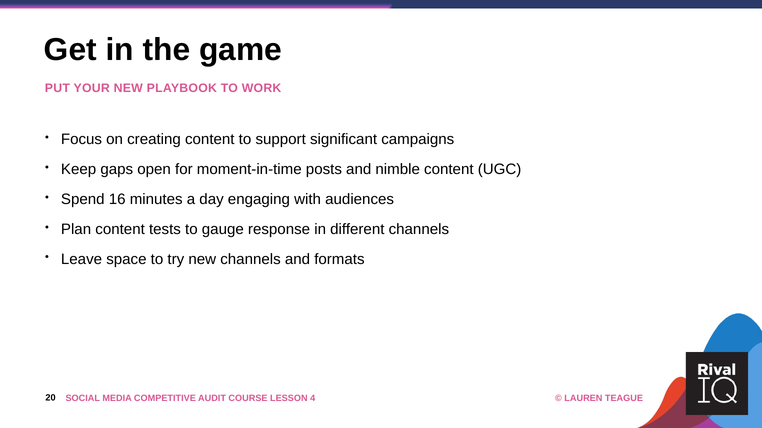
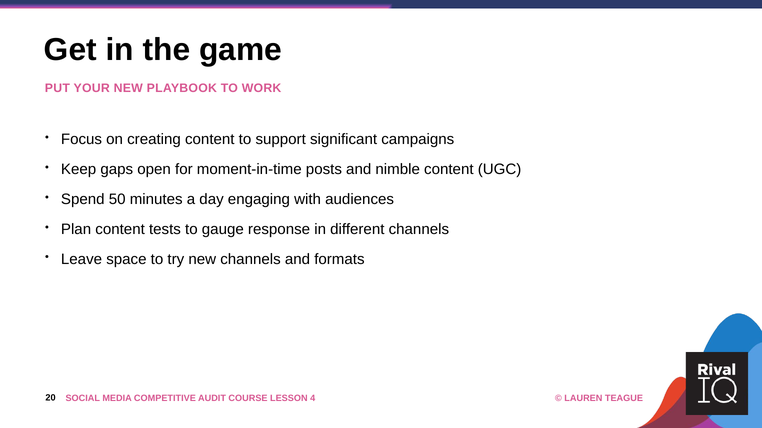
16: 16 -> 50 (117, 200)
